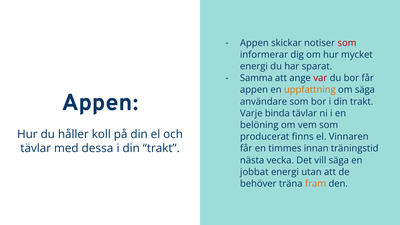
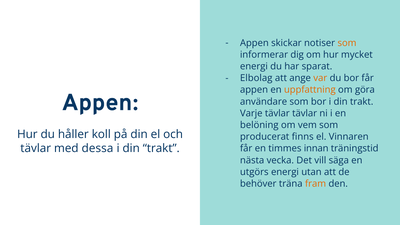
som colour: red -> orange (347, 43)
Samma: Samma -> Elbolag (256, 78)
var colour: red -> orange (320, 78)
om säga: säga -> göra (365, 90)
Varje binda: binda -> tävlar (277, 113)
jobbat: jobbat -> utgörs (254, 172)
